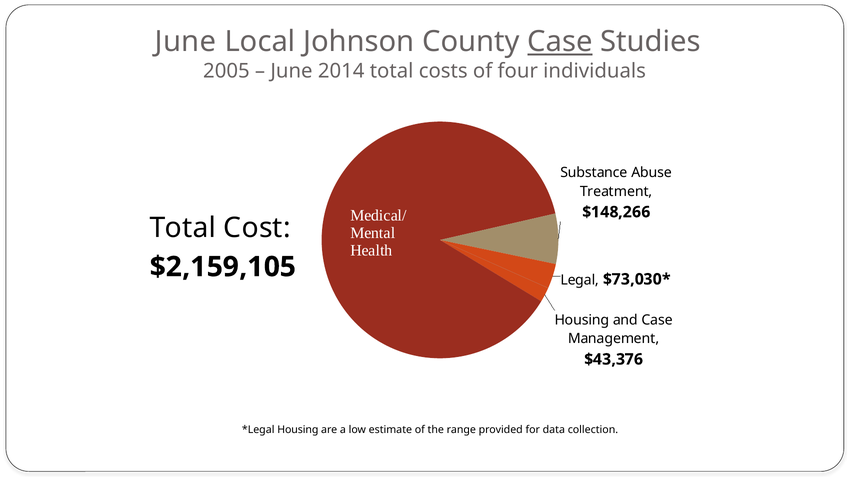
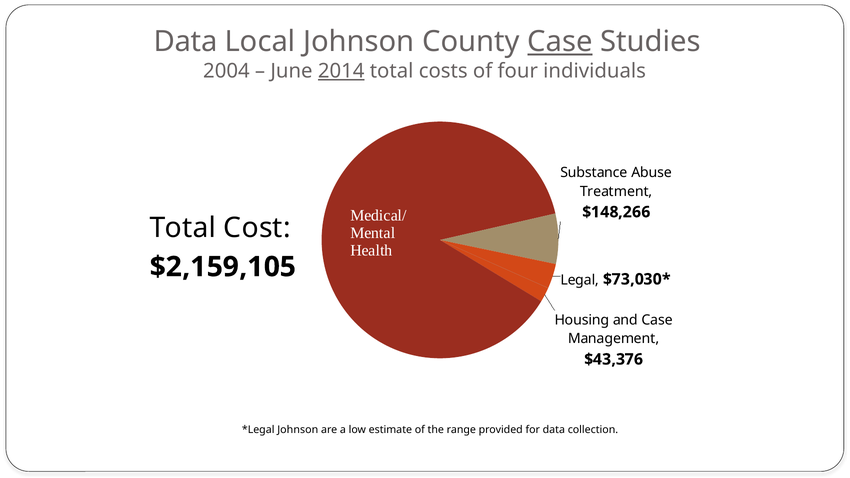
June: June -> Data (186, 42)
2005: 2005 -> 2004 (226, 71)
2014 underline: none -> present (341, 71)
Housing: Housing -> Johnson (298, 430)
